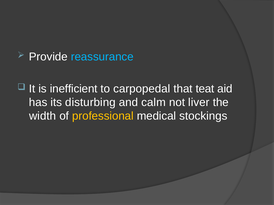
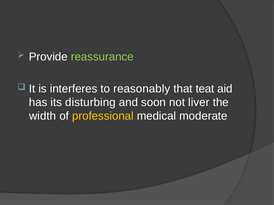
reassurance colour: light blue -> light green (102, 57)
inefficient: inefficient -> interferes (74, 89)
carpopedal: carpopedal -> reasonably (142, 89)
calm: calm -> soon (154, 103)
stockings: stockings -> moderate (203, 116)
